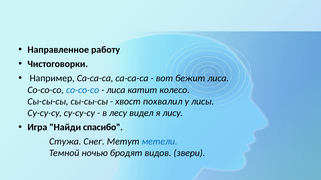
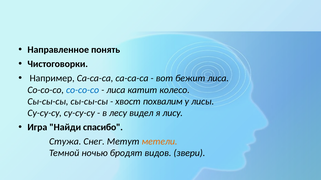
работу: работу -> понять (106, 50)
похвалил: похвалил -> похвалим (163, 102)
метели colour: blue -> orange (160, 142)
